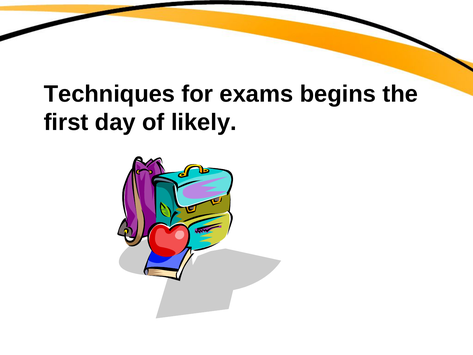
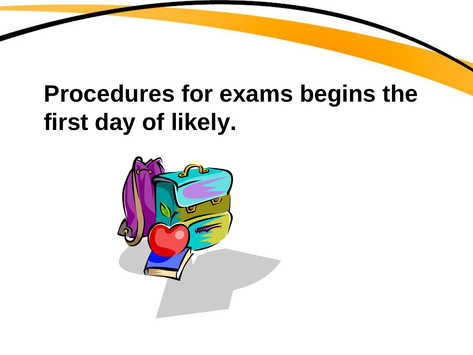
Techniques: Techniques -> Procedures (109, 94)
